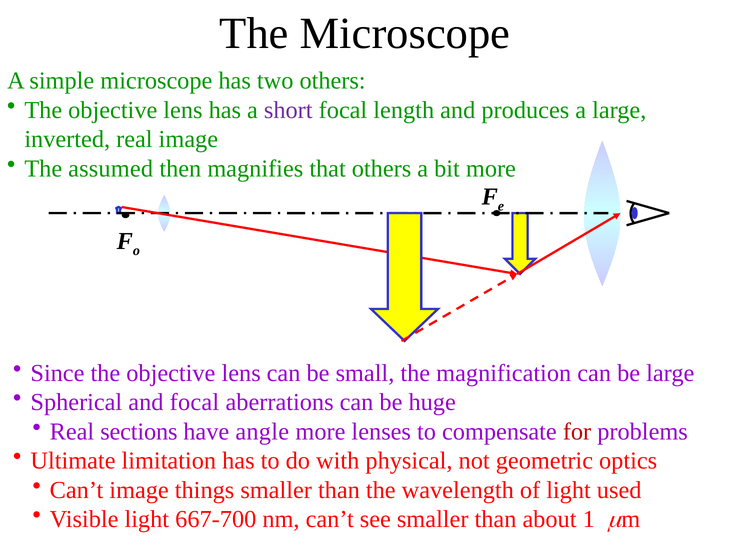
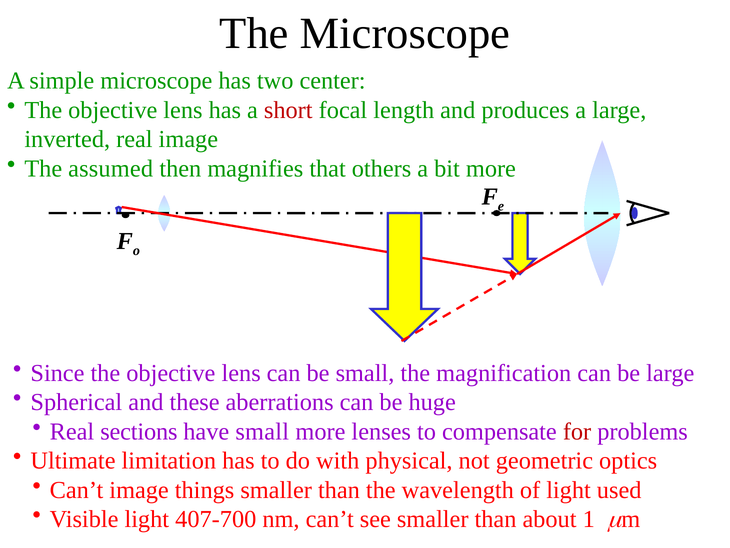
two others: others -> center (333, 81)
short colour: purple -> red (288, 110)
and focal: focal -> these (195, 402)
have angle: angle -> small (262, 431)
667-700: 667-700 -> 407-700 (216, 519)
